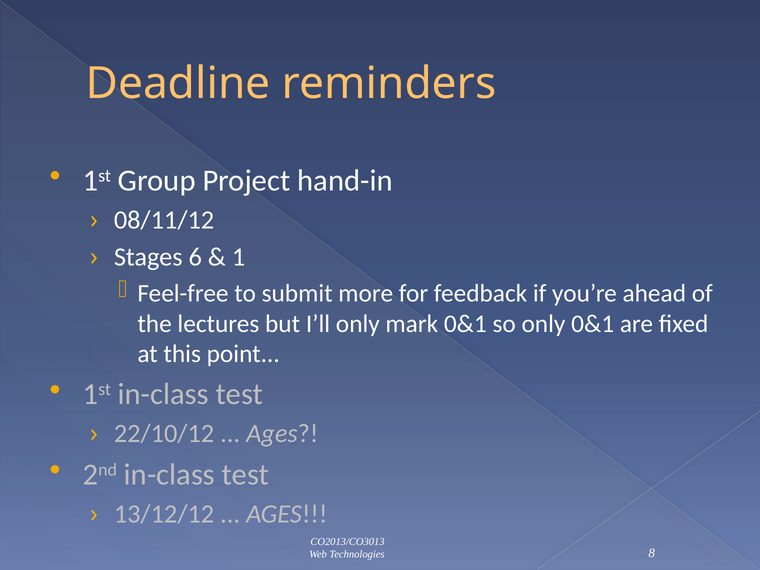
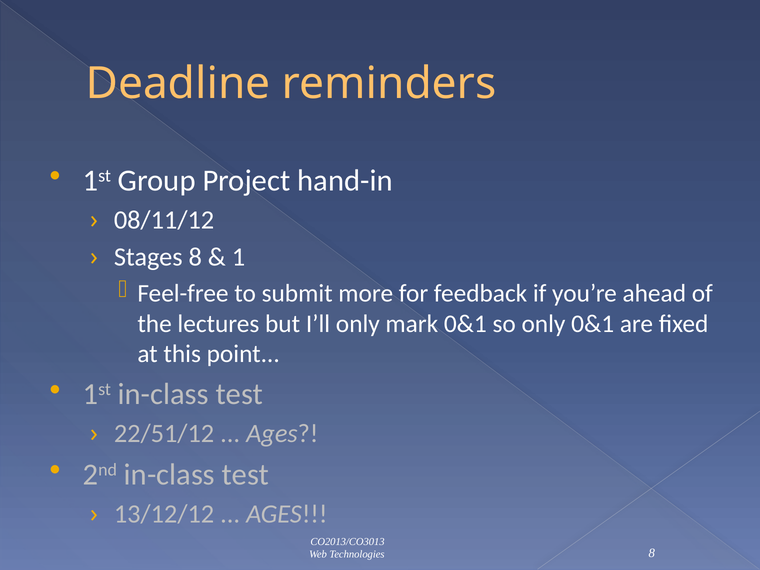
Stages 6: 6 -> 8 (195, 257)
22/10/12: 22/10/12 -> 22/51/12 (164, 434)
